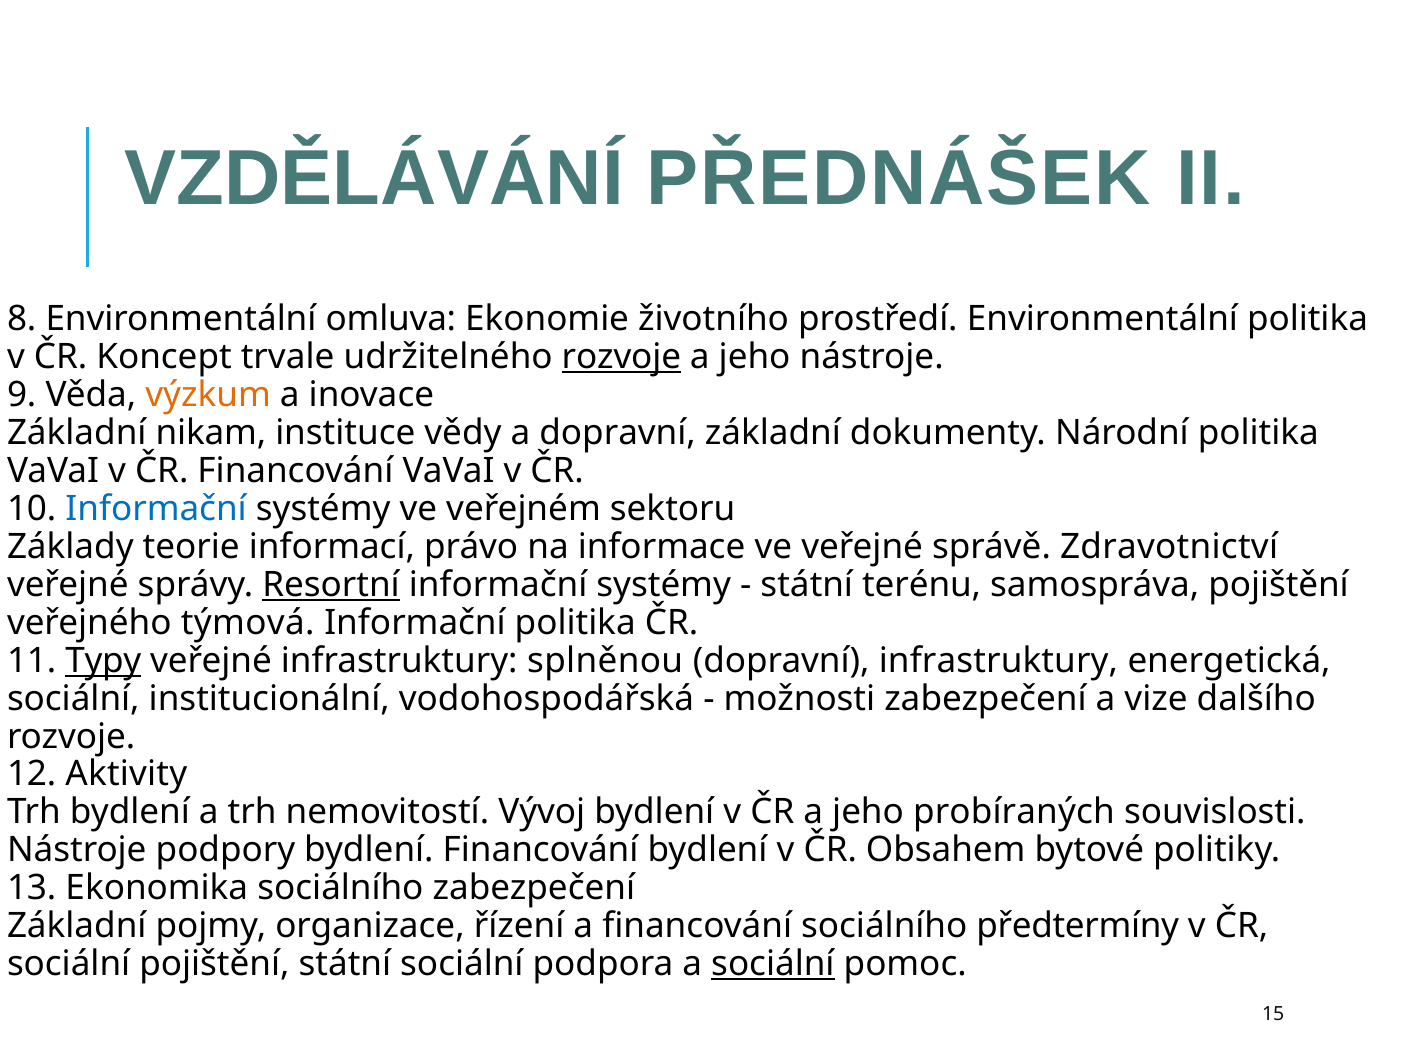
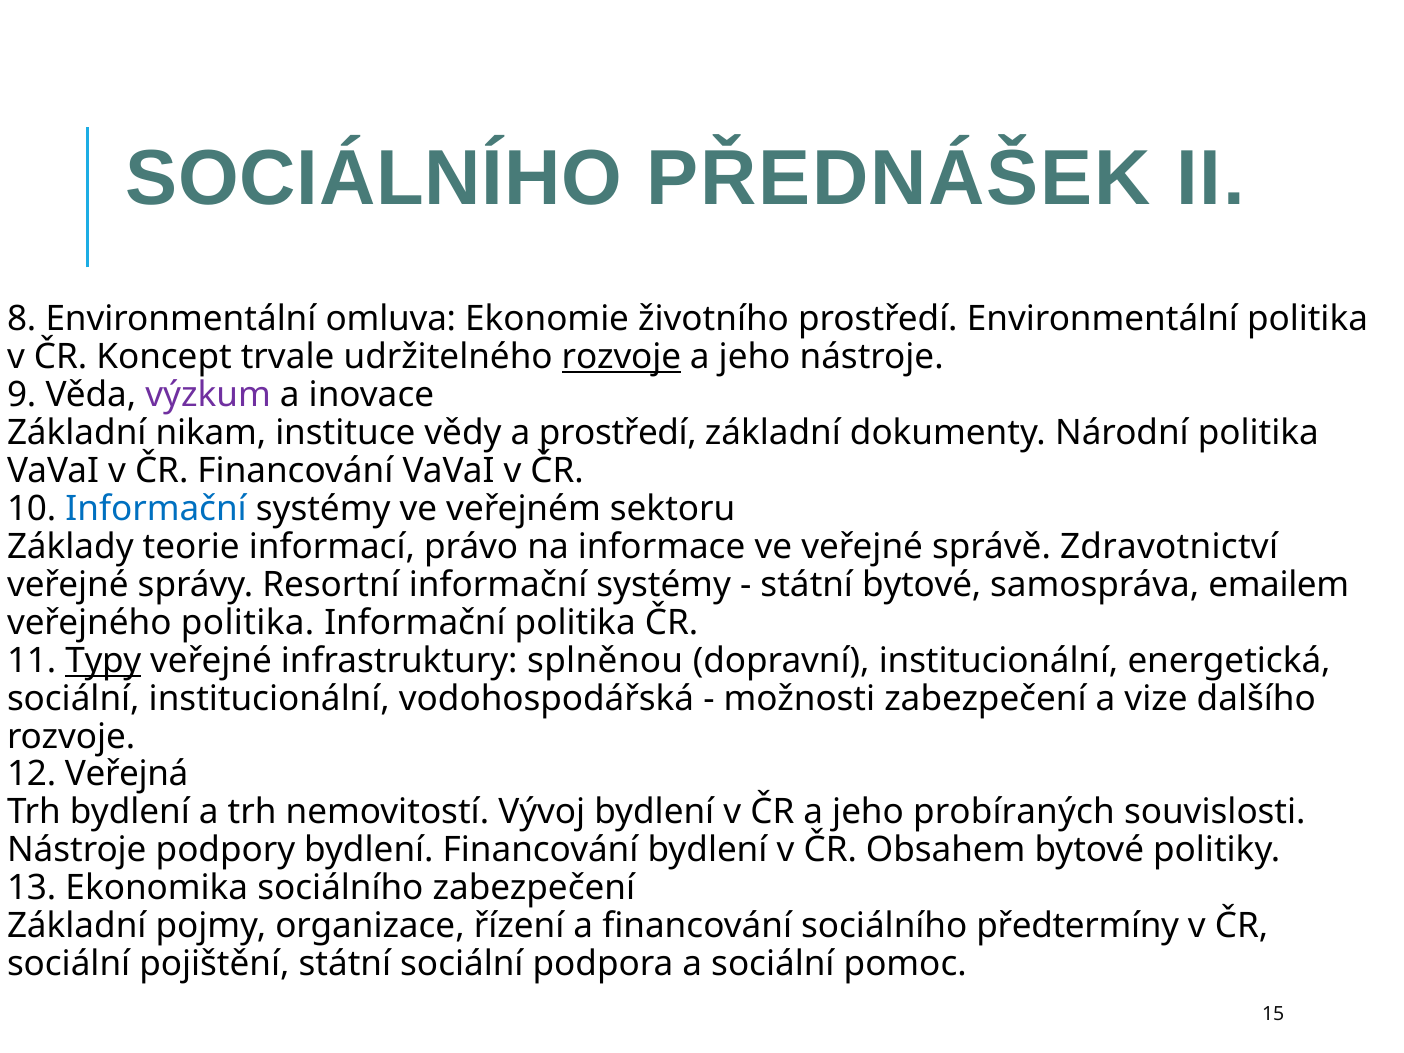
VZDĚLÁVÁNÍ: VZDĚLÁVÁNÍ -> SOCIÁLNÍHO (374, 179)
výzkum colour: orange -> purple (208, 395)
a dopravní: dopravní -> prostředí (618, 433)
Resortní underline: present -> none (331, 585)
státní terénu: terénu -> bytové (922, 585)
samospráva pojištění: pojištění -> emailem (1279, 585)
veřejného týmová: týmová -> politika (248, 623)
dopravní infrastruktury: infrastruktury -> institucionální (999, 661)
Aktivity: Aktivity -> Veřejná (127, 774)
sociální underline: present -> none (773, 964)
